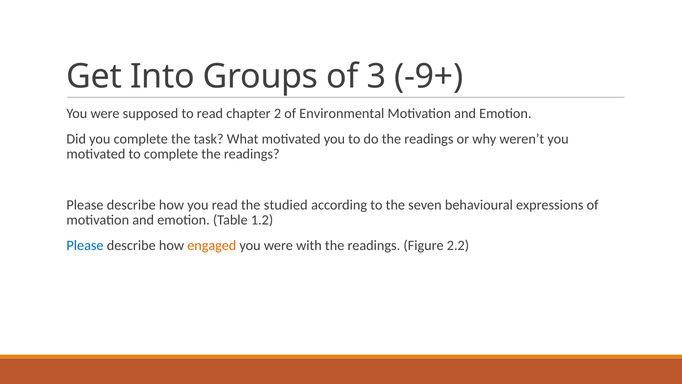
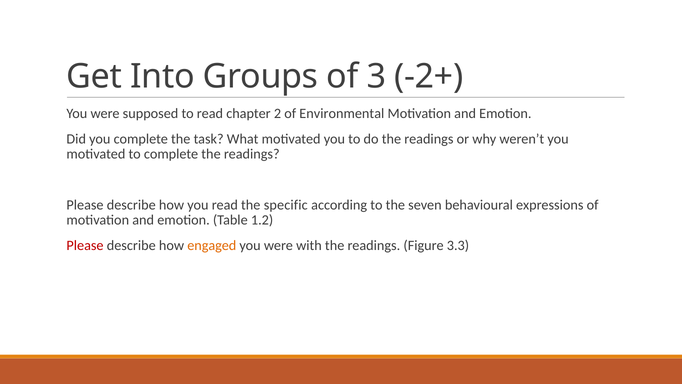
-9+: -9+ -> -2+ (429, 76)
studied: studied -> specific (286, 205)
Please colour: blue -> red (85, 245)
2.2: 2.2 -> 3.3 (458, 245)
